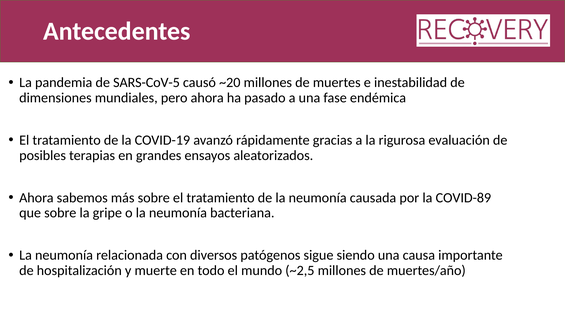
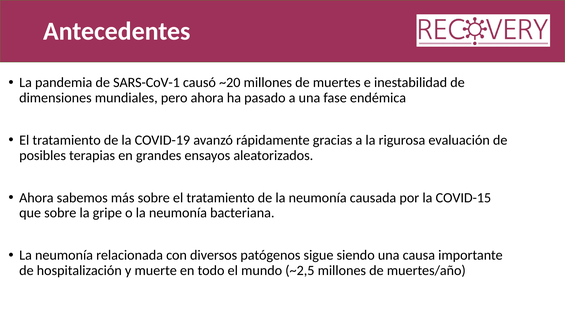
SARS-CoV-5: SARS-CoV-5 -> SARS-CoV-1 (146, 83)
COVID-89: COVID-89 -> COVID-15 (463, 198)
